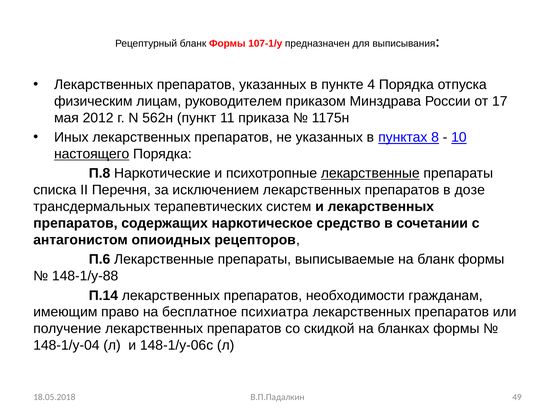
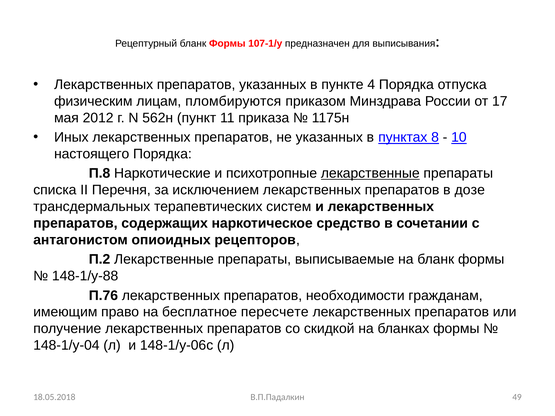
руководителем: руководителем -> пломбируются (233, 101)
настоящего underline: present -> none (92, 154)
П.6: П.6 -> П.2 (100, 260)
П.14: П.14 -> П.76 (103, 296)
психиатра: психиатра -> пересчете (275, 312)
